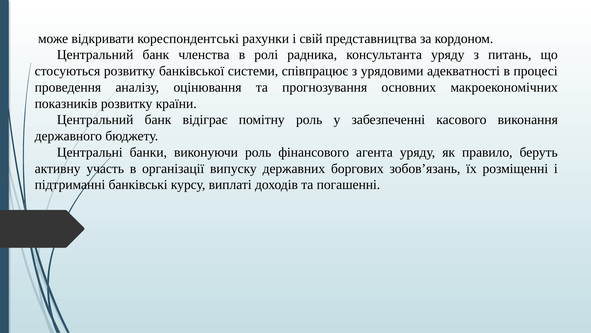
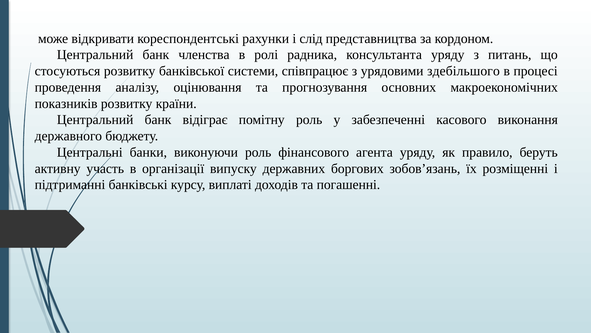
свій: свій -> слід (311, 38)
адекватності: адекватності -> здебільшого (463, 71)
